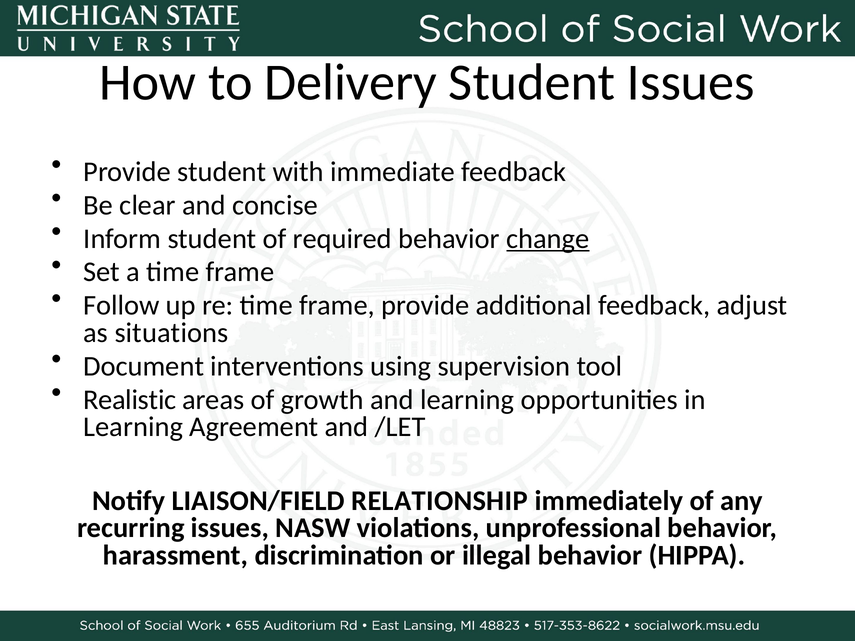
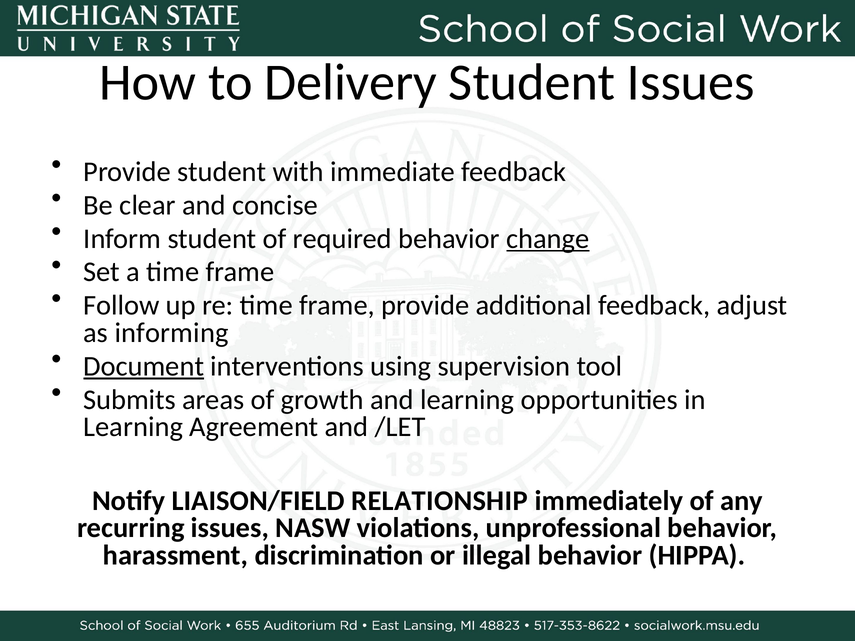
situations: situations -> informing (172, 333)
Document underline: none -> present (144, 366)
Realistic: Realistic -> Submits (130, 400)
